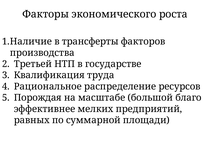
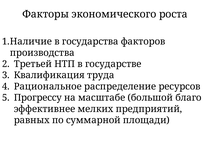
трансферты: трансферты -> государства (90, 41)
Порождая: Порождая -> Прогрессу (38, 97)
